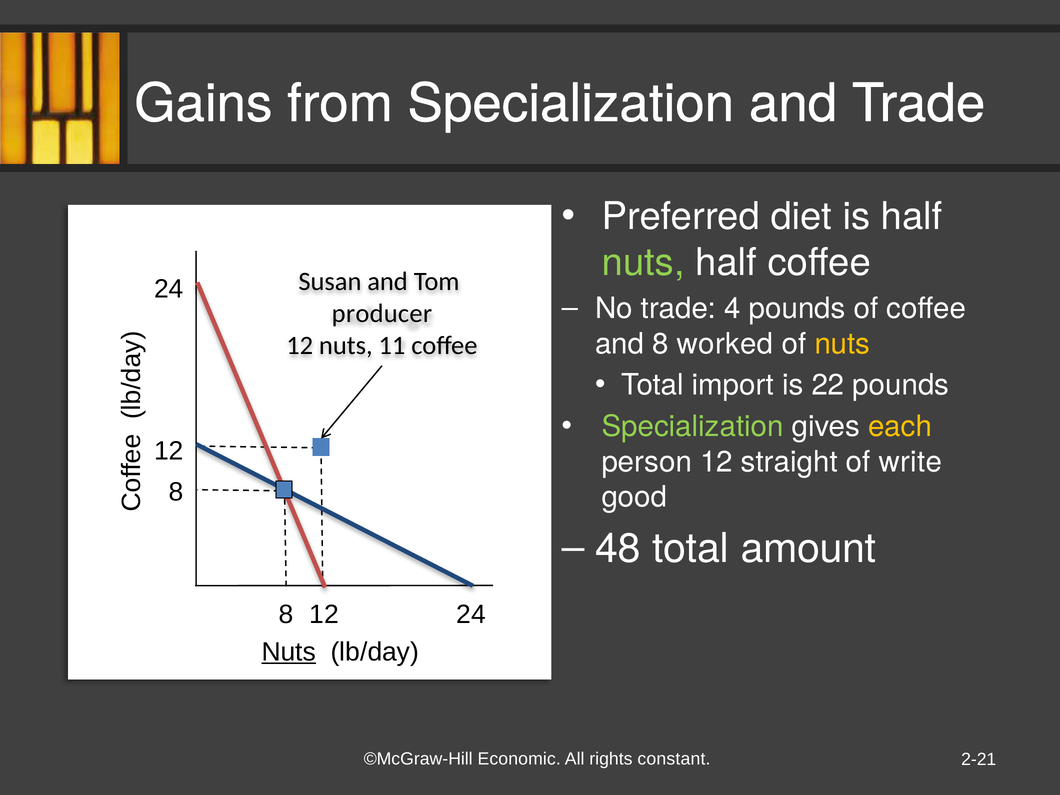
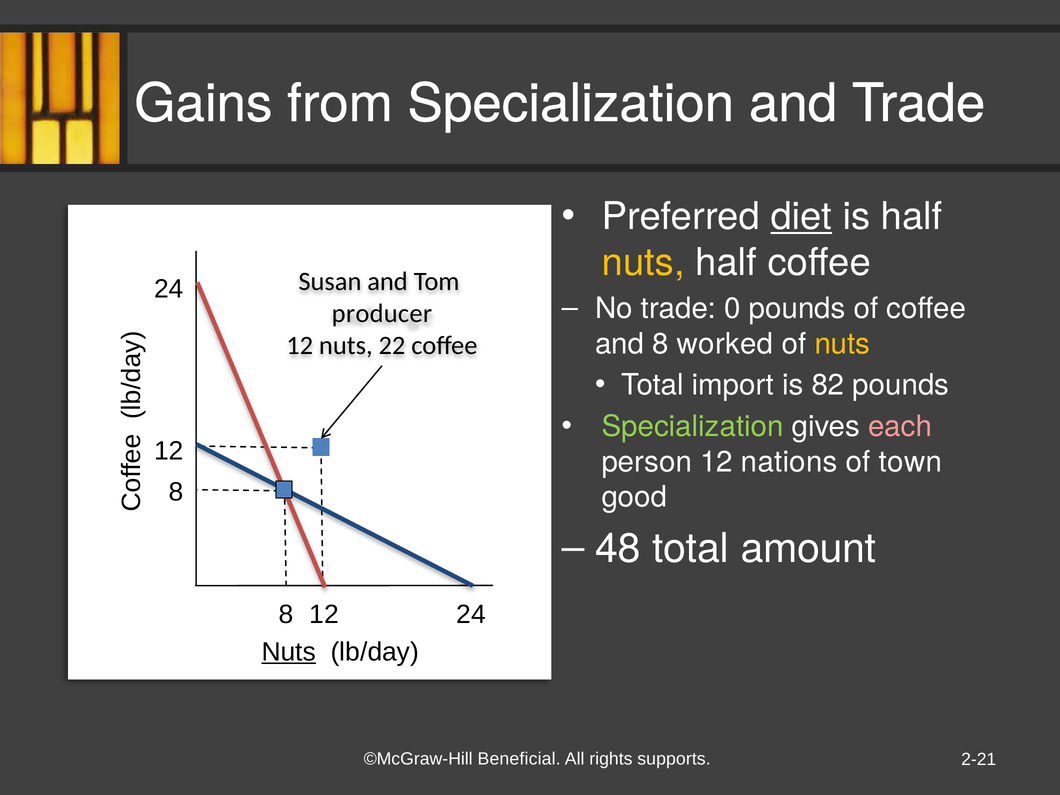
diet underline: none -> present (801, 217)
nuts colour: light green -> yellow (643, 263)
4: 4 -> 0 (733, 309)
11: 11 -> 22 (392, 345)
22: 22 -> 82 (828, 385)
each colour: yellow -> pink (900, 426)
straight: straight -> nations (789, 462)
write: write -> town (910, 462)
Economic: Economic -> Beneficial (519, 759)
constant: constant -> supports (674, 759)
